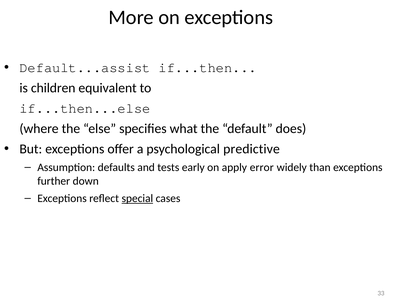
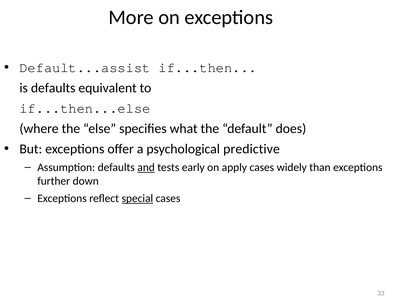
is children: children -> defaults (53, 88)
and underline: none -> present (146, 167)
apply error: error -> cases (262, 167)
